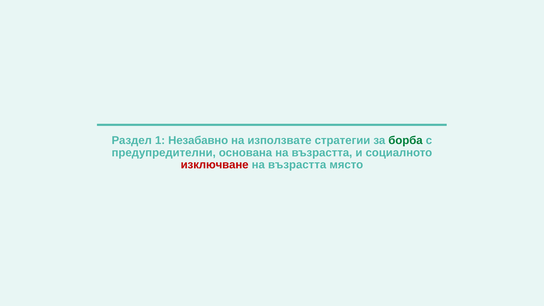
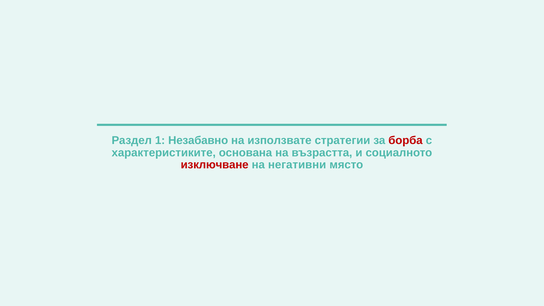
борба colour: green -> red (406, 140)
предупредителни: предупредителни -> характеристиките (164, 153)
възрастта: възрастта -> негативни (297, 165)
